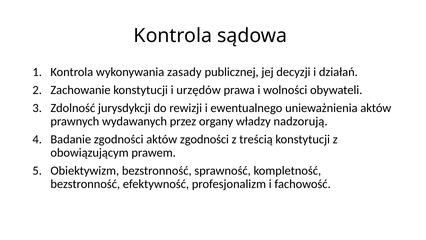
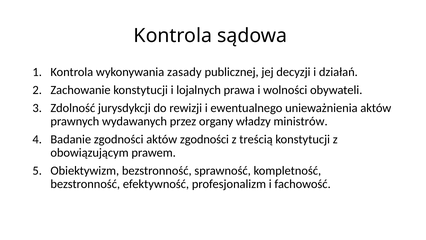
urzędów: urzędów -> lojalnych (199, 90)
nadzorują: nadzorują -> ministrów (301, 121)
